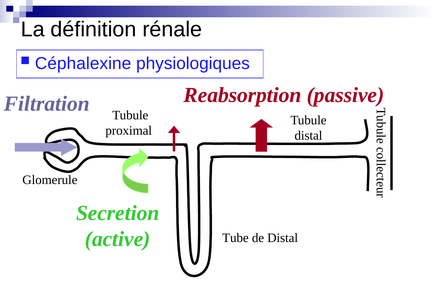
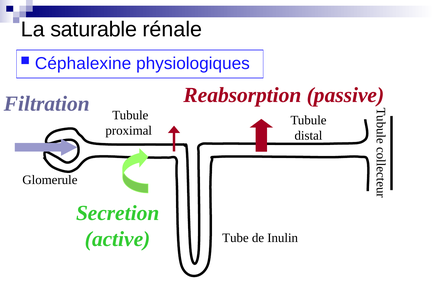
définition: définition -> saturable (94, 29)
de Distal: Distal -> Inulin (283, 238)
